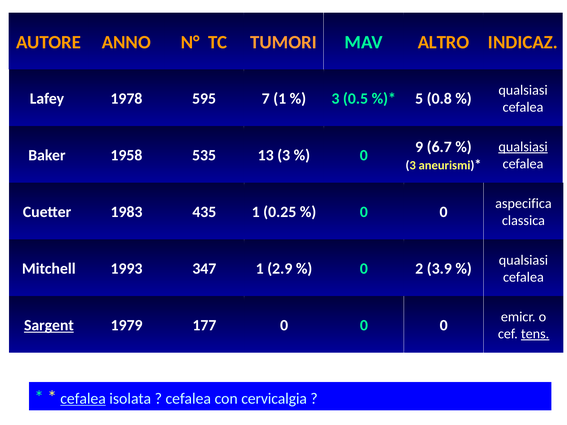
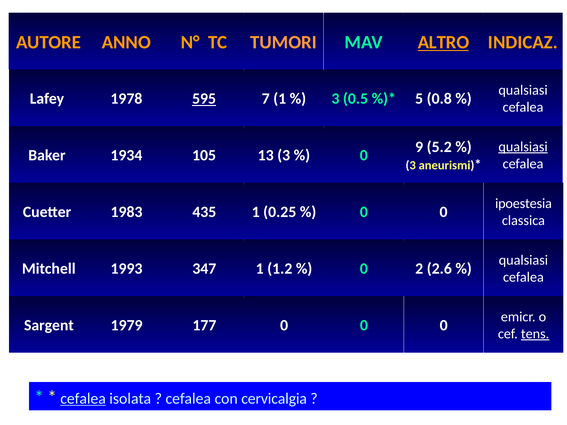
ALTRO underline: none -> present (443, 42)
595 underline: none -> present (204, 99)
6.7: 6.7 -> 5.2 (439, 147)
1958: 1958 -> 1934 (126, 156)
535: 535 -> 105 (204, 156)
aspecifica: aspecifica -> ipoestesia (524, 204)
2.9: 2.9 -> 1.2 (280, 269)
3.9: 3.9 -> 2.6 (439, 269)
Sargent underline: present -> none (49, 326)
